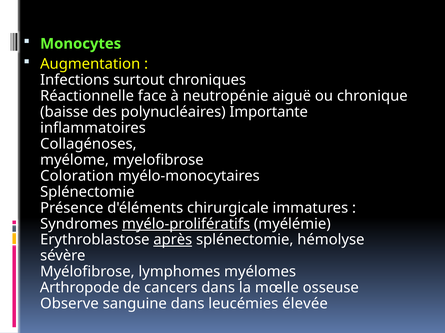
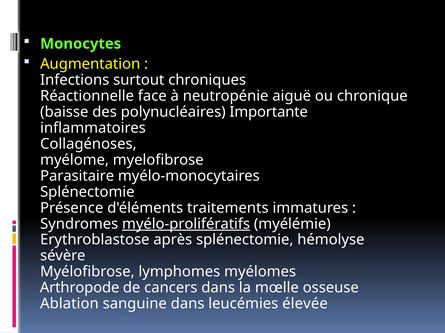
Coloration: Coloration -> Parasitaire (77, 176)
chirurgicale: chirurgicale -> traitements (228, 208)
après underline: present -> none (173, 240)
Observe: Observe -> Ablation (69, 304)
